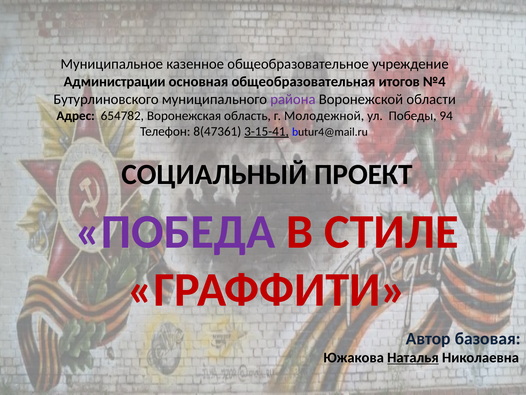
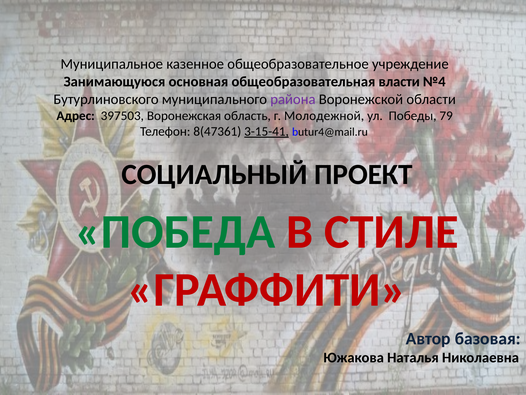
Администрации: Администрации -> Занимающуюся (114, 82)
итогов: итогов -> власти (399, 82)
654782: 654782 -> 397503 (122, 116)
94: 94 -> 79 (446, 116)
ПОБЕДА colour: purple -> green (175, 232)
Наталья underline: present -> none (413, 357)
